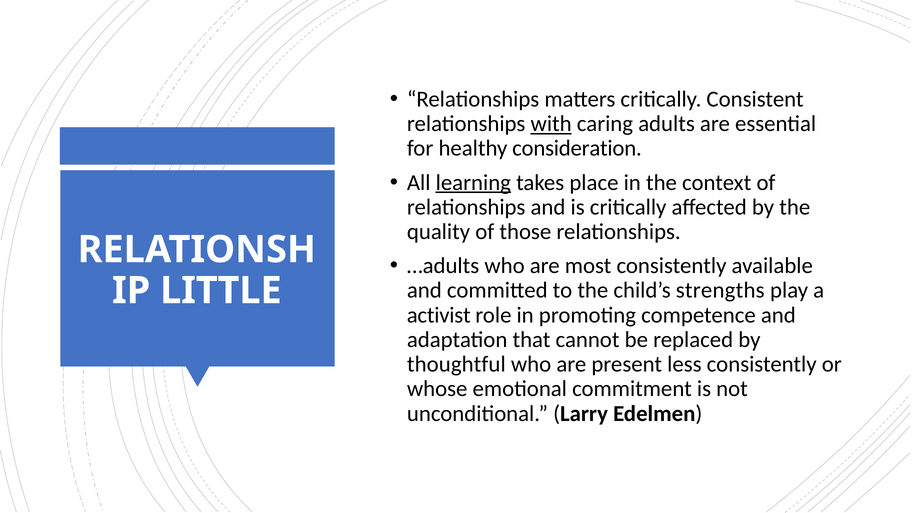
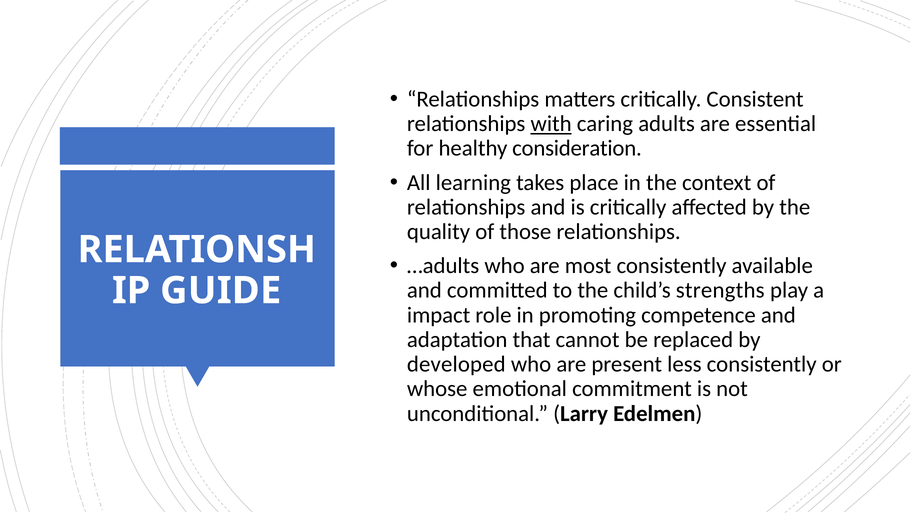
learning underline: present -> none (473, 183)
LITTLE: LITTLE -> GUIDE (221, 291)
activist: activist -> impact (439, 315)
thoughtful: thoughtful -> developed (456, 364)
